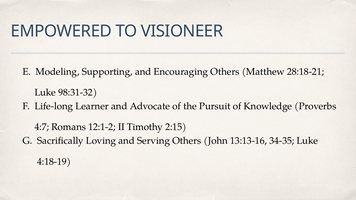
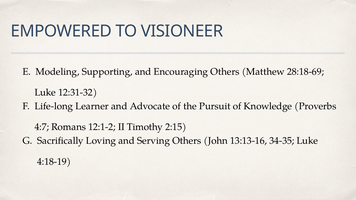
28:18-21: 28:18-21 -> 28:18-69 (306, 72)
98:31-32: 98:31-32 -> 12:31-32 (78, 93)
